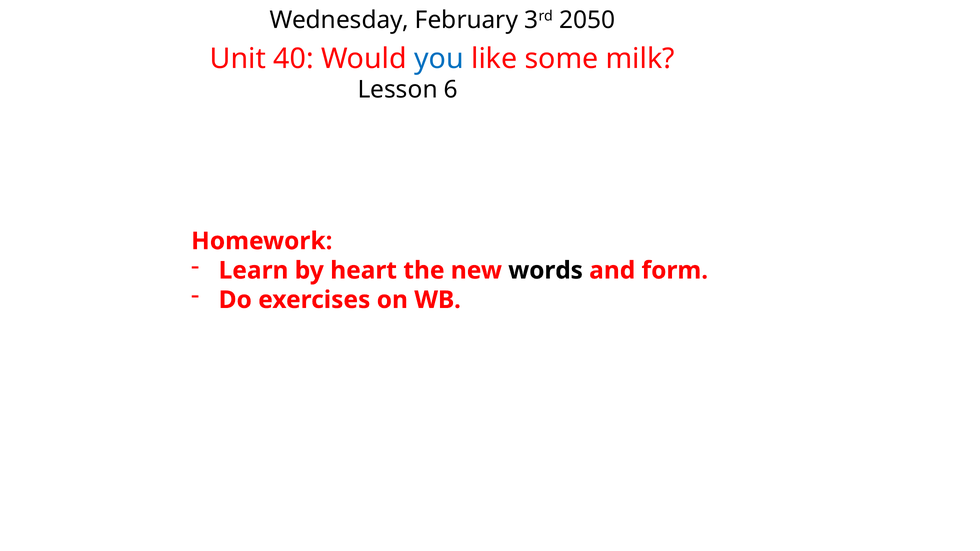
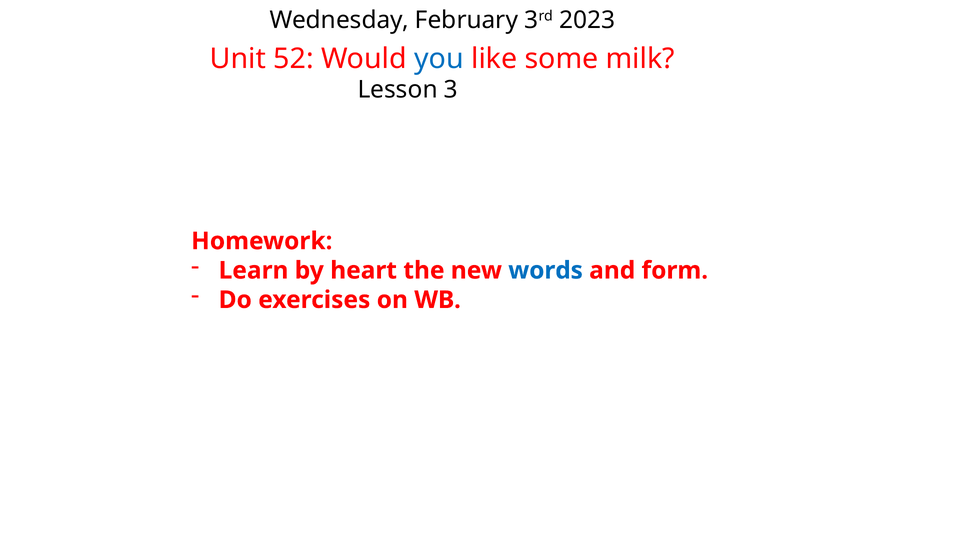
2050: 2050 -> 2023 (587, 20)
40: 40 -> 52 (294, 59)
6: 6 -> 3 (451, 90)
words colour: black -> blue (546, 271)
